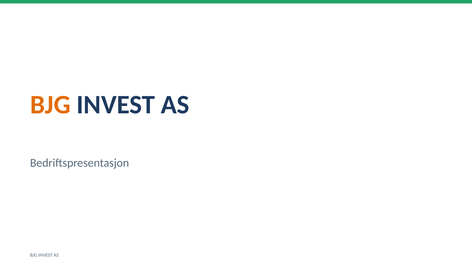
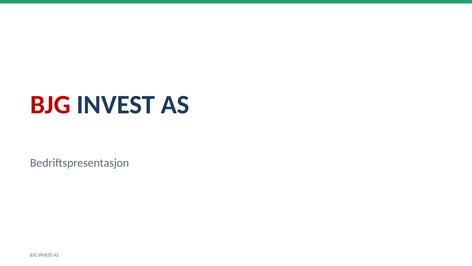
BJG colour: orange -> red (50, 105)
